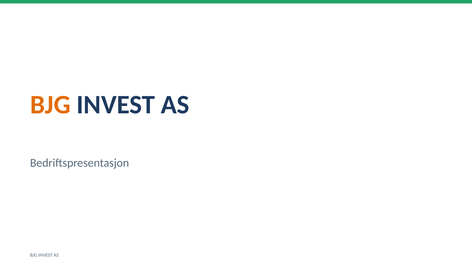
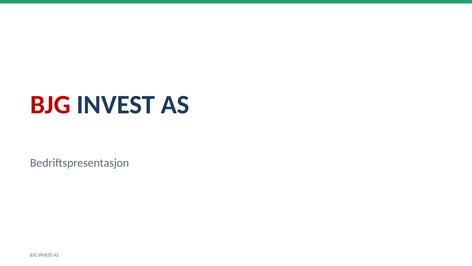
BJG colour: orange -> red (50, 105)
